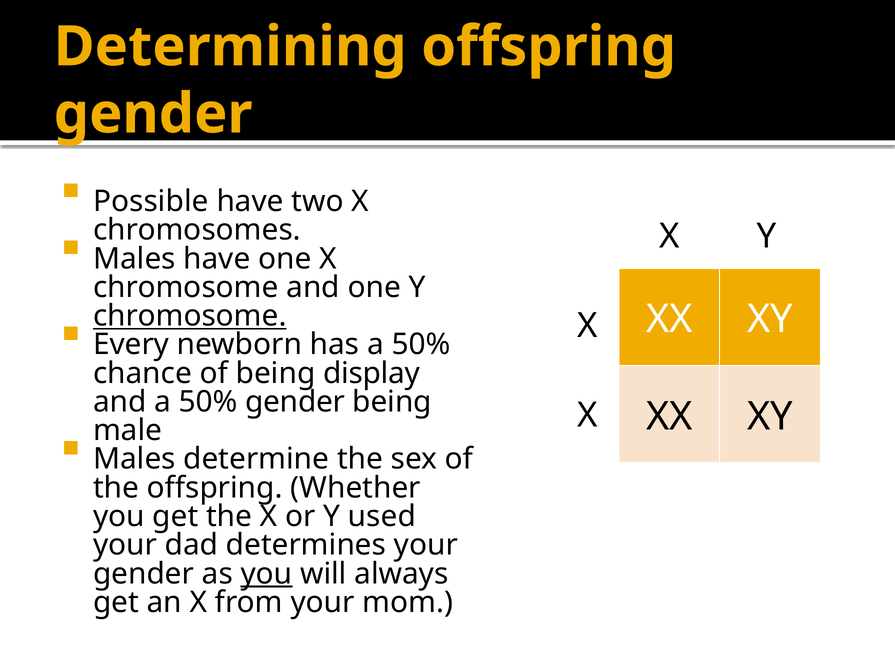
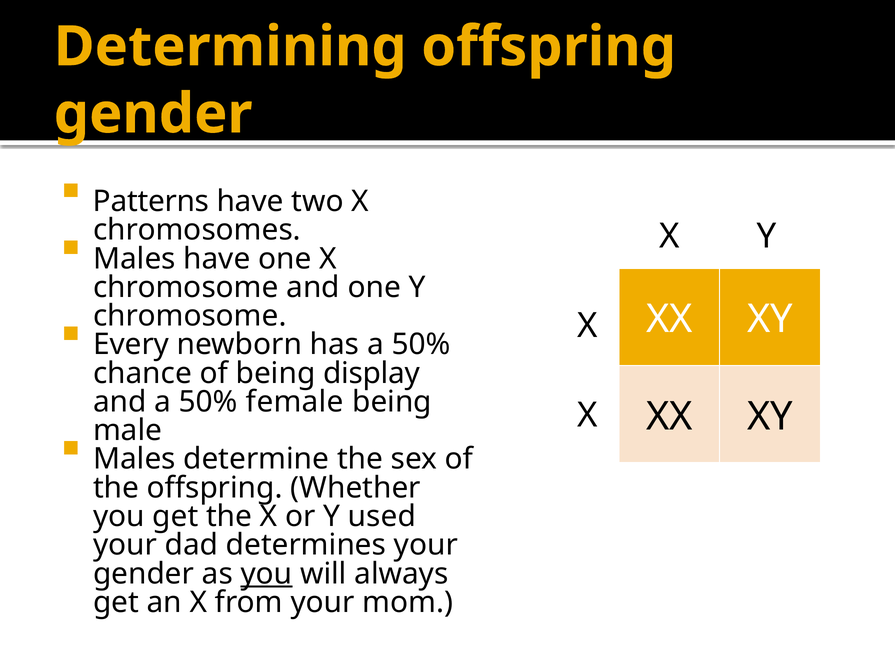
Possible: Possible -> Patterns (151, 201)
chromosome underline: present -> none (190, 316)
50% gender: gender -> female (295, 402)
